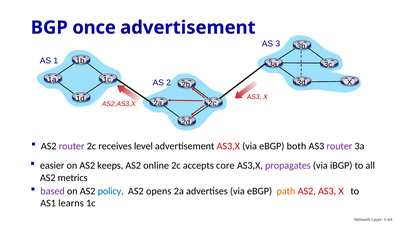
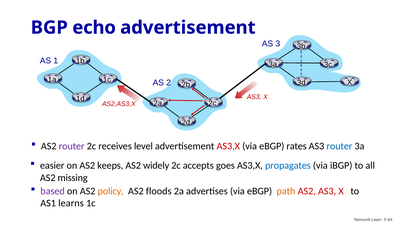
once: once -> echo (94, 28)
both: both -> rates (297, 146)
router colour: purple -> blue (339, 146)
online: online -> widely (156, 165)
core: core -> goes (225, 165)
propagates colour: purple -> blue (288, 165)
metrics: metrics -> missing (73, 177)
policy colour: blue -> orange (111, 191)
opens: opens -> floods (159, 191)
